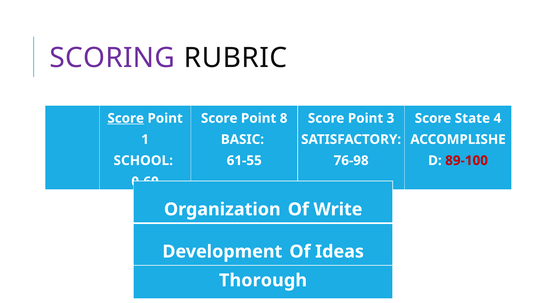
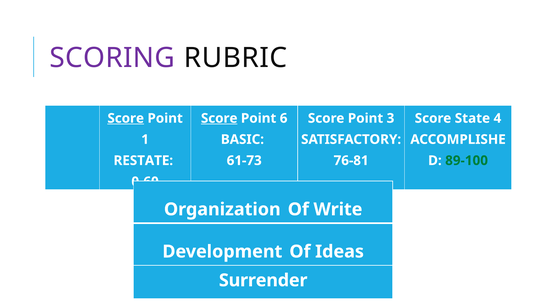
Score underline: none -> present (219, 118)
8: 8 -> 6 (284, 118)
SCHOOL: SCHOOL -> RESTATE (143, 160)
61-55: 61-55 -> 61-73 (244, 160)
76-98: 76-98 -> 76-81 (351, 160)
89-100 colour: red -> green (467, 160)
Thorough: Thorough -> Surrender (263, 280)
